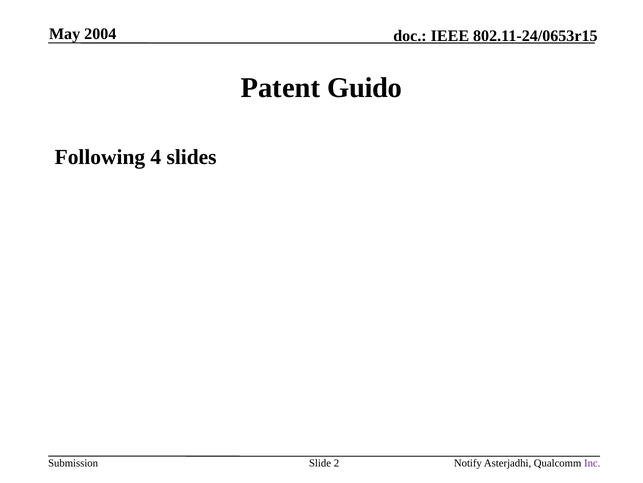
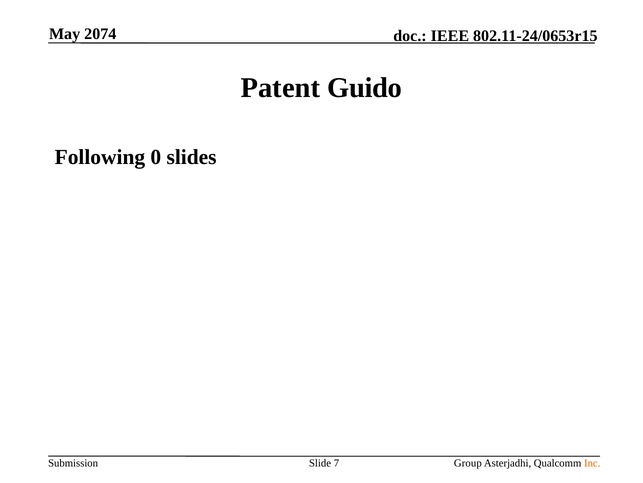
2004: 2004 -> 2074 (100, 34)
4: 4 -> 0 (156, 157)
2: 2 -> 7 (336, 463)
Notify: Notify -> Group (468, 463)
Inc colour: purple -> orange (592, 463)
